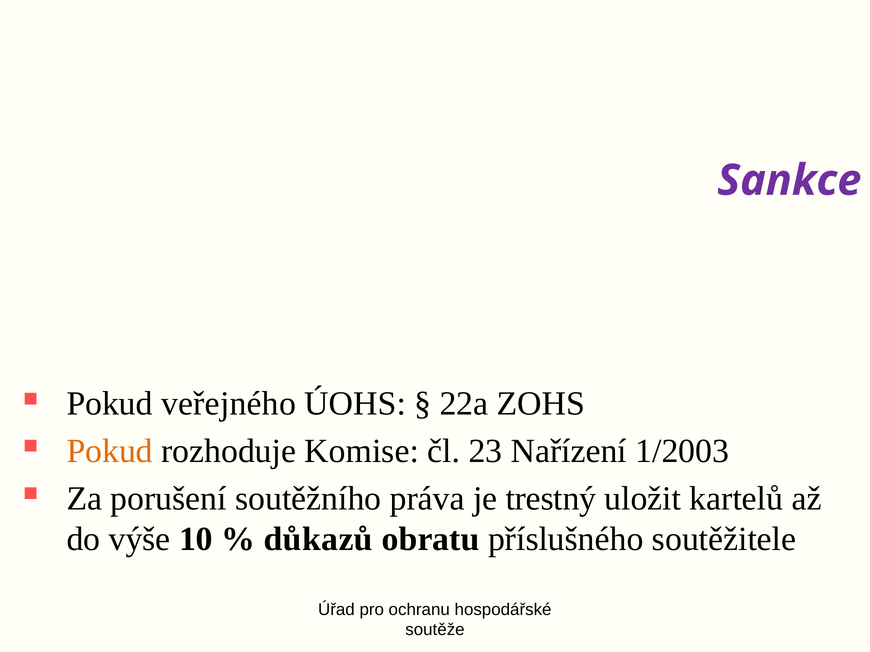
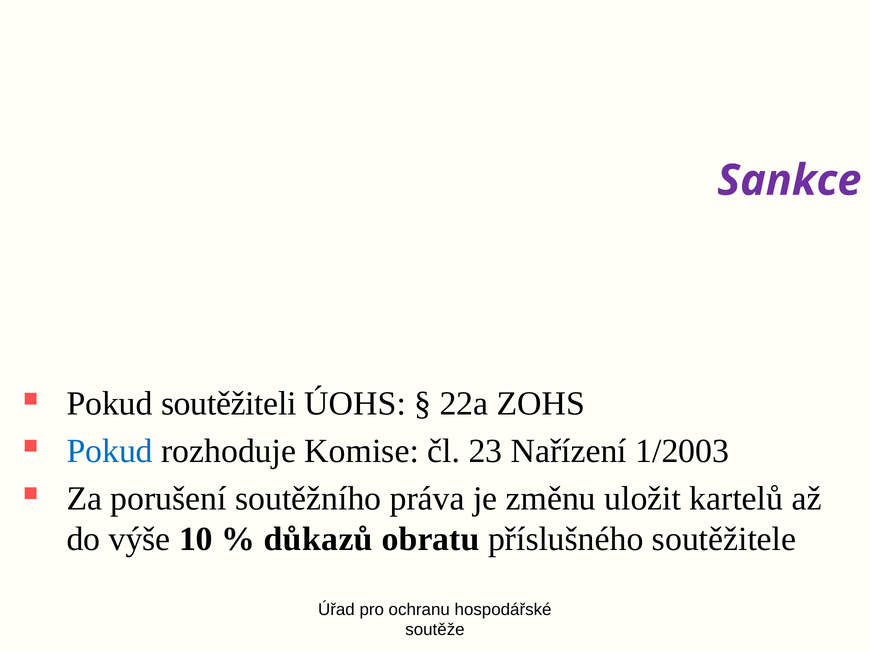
veřejného: veřejného -> soutěžiteli (229, 404)
Pokud colour: orange -> blue (110, 451)
trestný: trestný -> změnu (551, 499)
